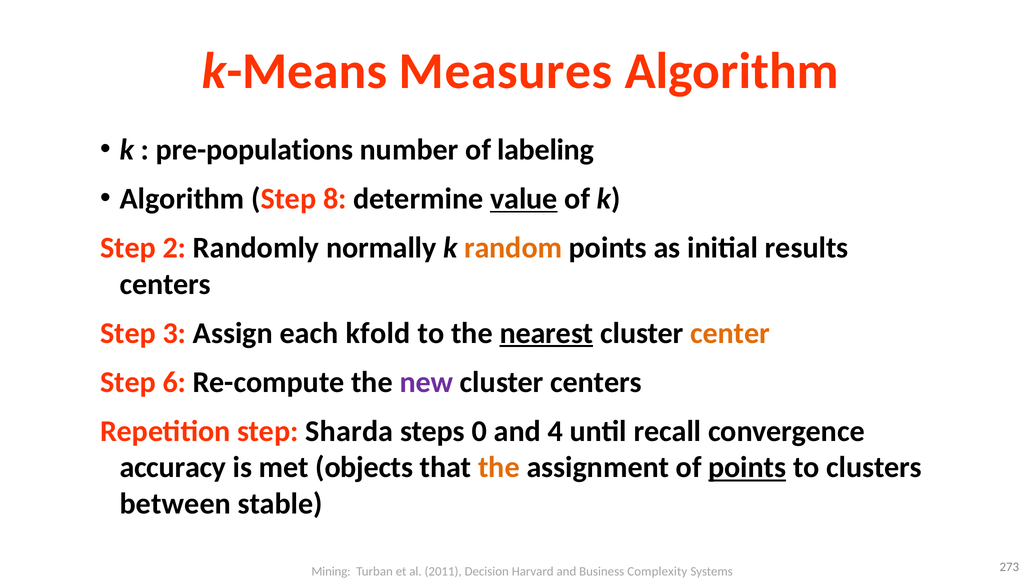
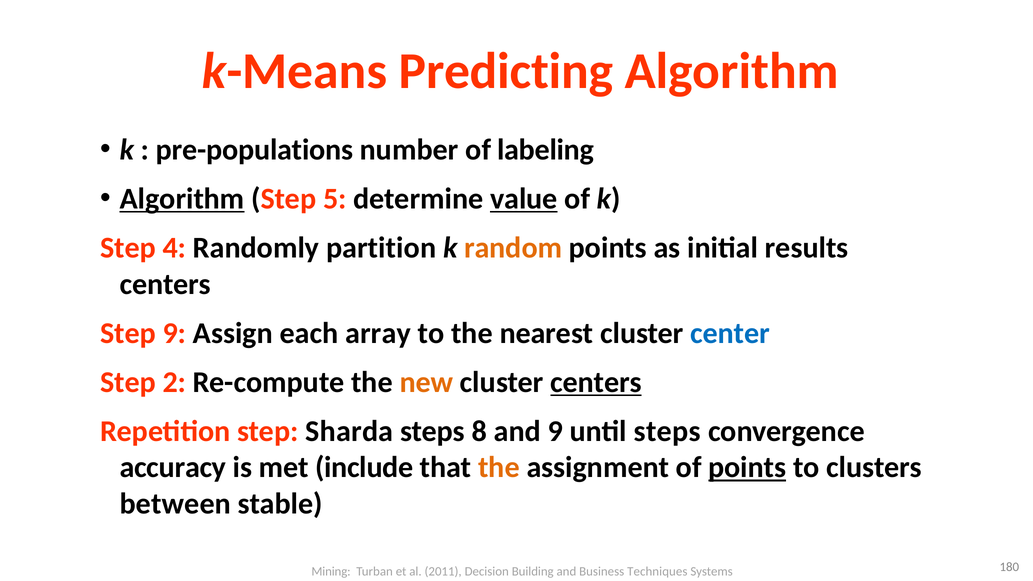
Measures: Measures -> Predicting (506, 71)
Algorithm underline: none -> present (182, 199)
8: 8 -> 5 (335, 199)
2: 2 -> 4 (174, 248)
normally: normally -> partition (381, 248)
Step 3: 3 -> 9 (174, 333)
kfold: kfold -> array (378, 333)
nearest underline: present -> none (546, 333)
center colour: orange -> blue (730, 333)
6: 6 -> 2 (174, 382)
new colour: purple -> orange (426, 382)
centers underline: none -> present (596, 382)
0: 0 -> 8 (479, 431)
and 4: 4 -> 9 (555, 431)
until recall: recall -> steps (667, 431)
objects: objects -> include (364, 468)
Harvard: Harvard -> Building (533, 571)
Complexity: Complexity -> Techniques (657, 571)
273: 273 -> 180 (1009, 567)
